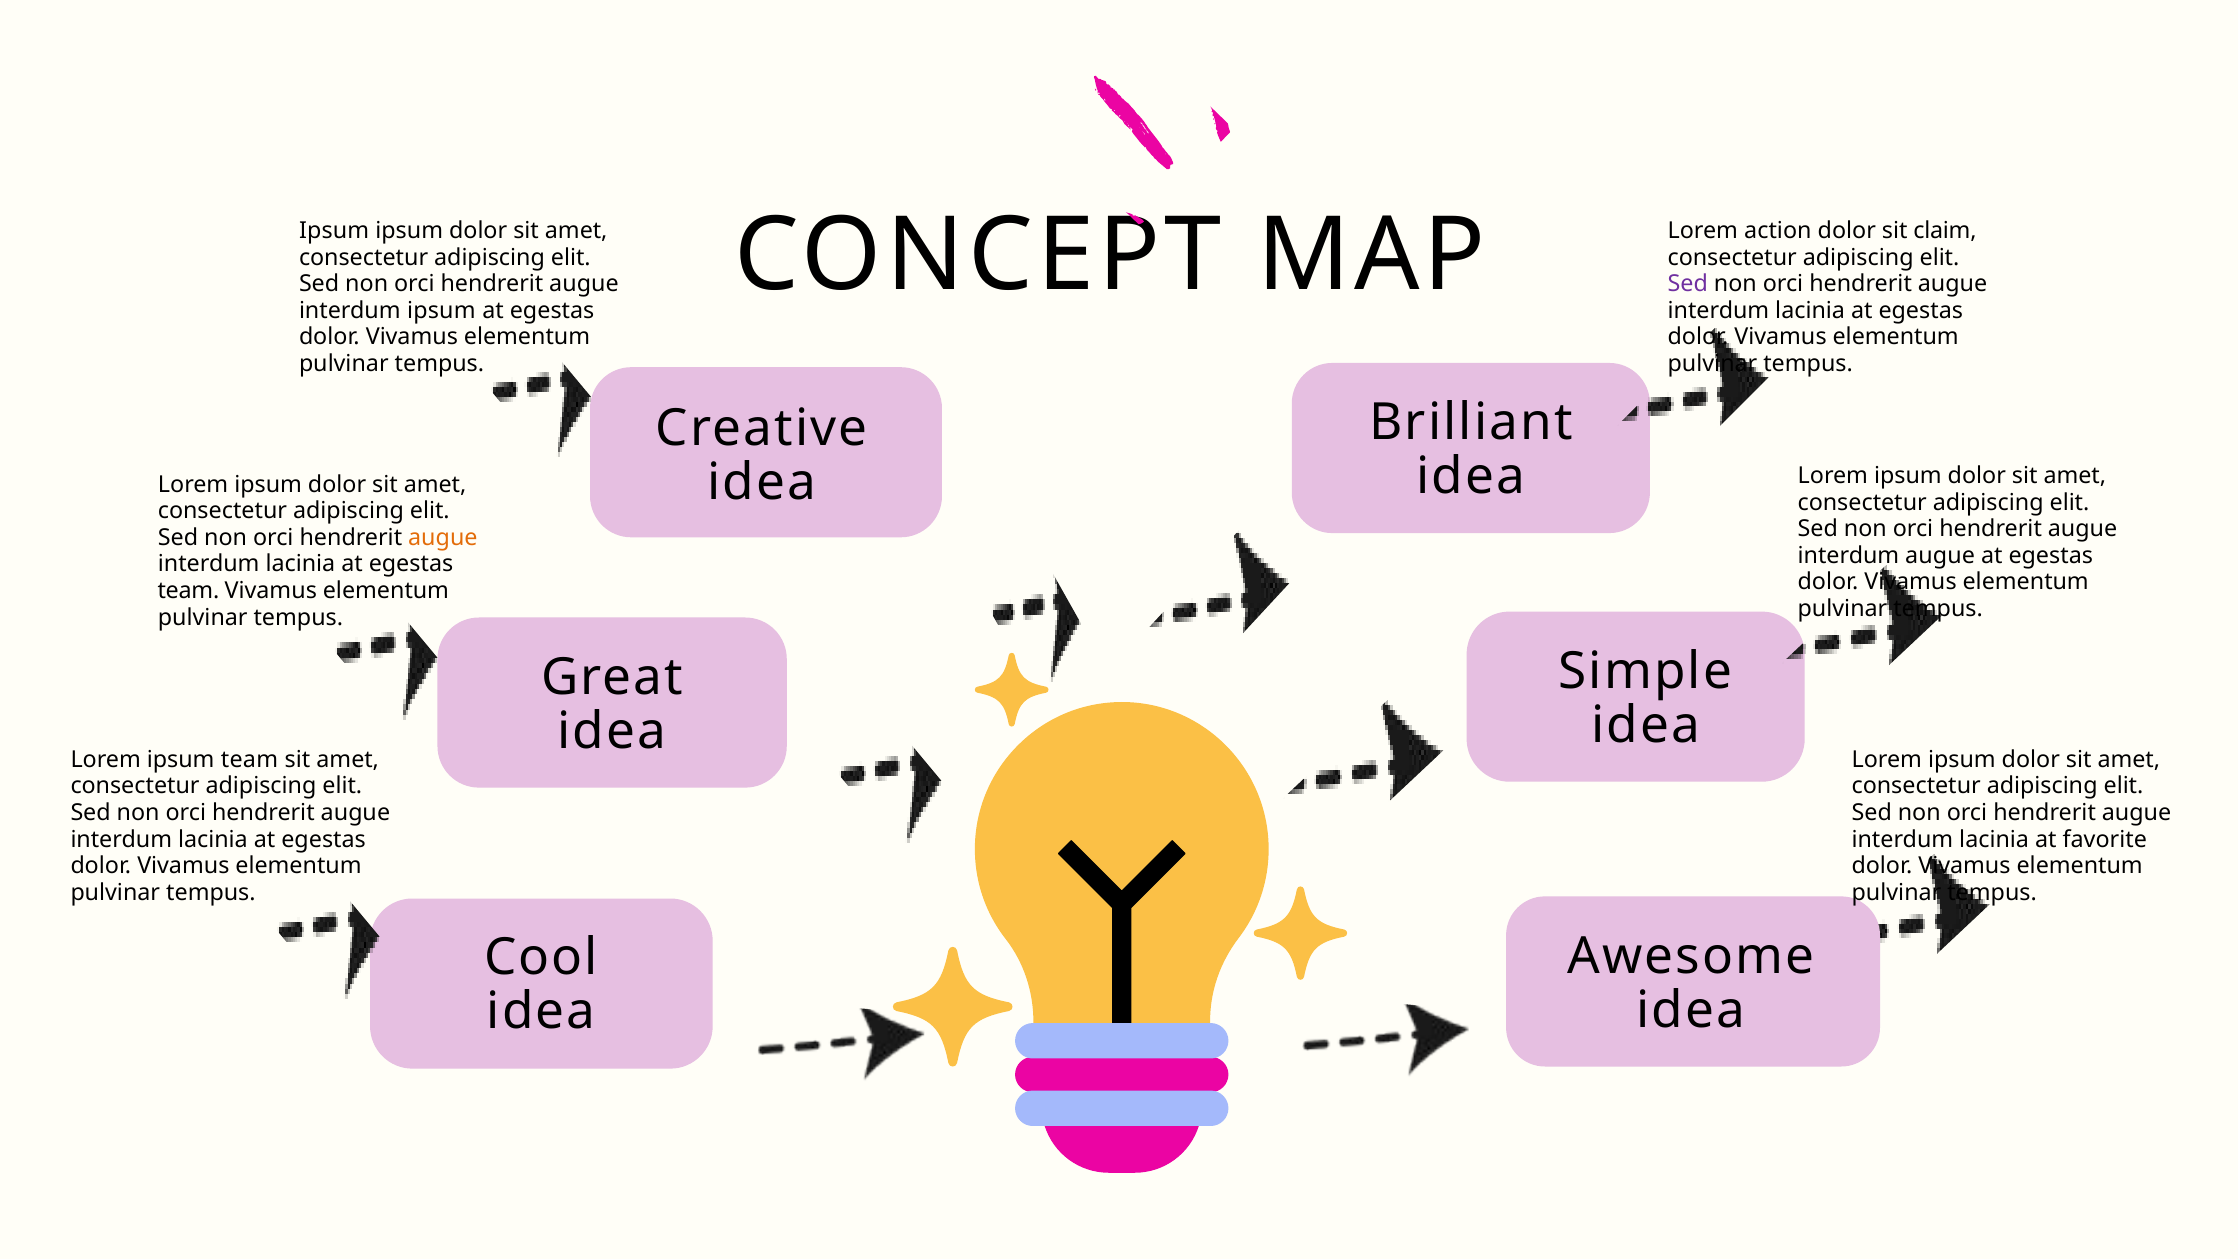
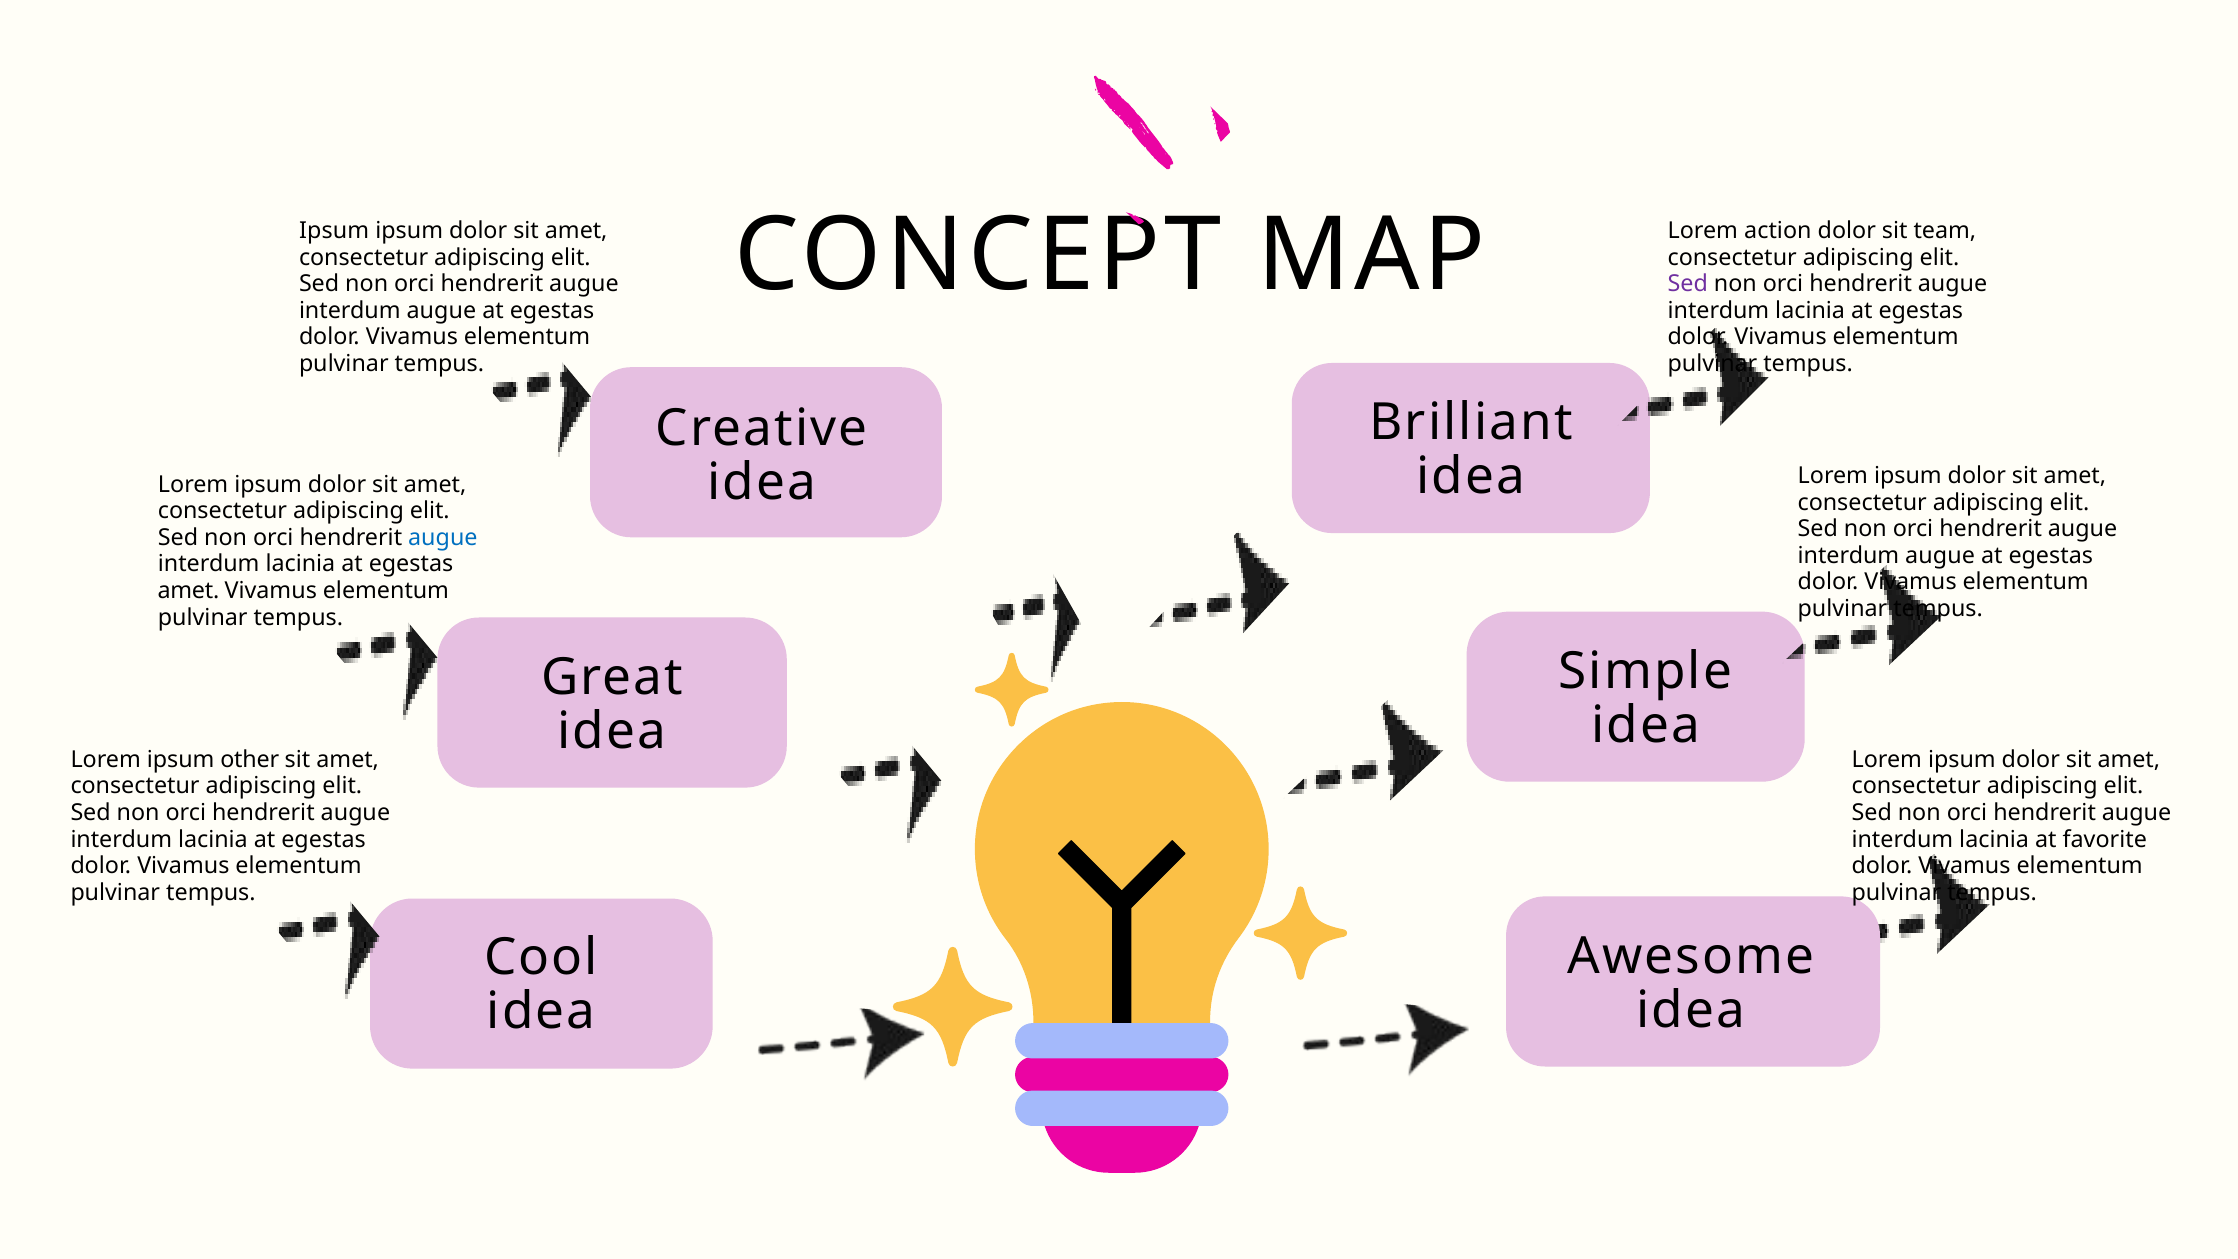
claim: claim -> team (1945, 231)
ipsum: ipsum -> augue (441, 310)
augue colour: orange -> blue (443, 538)
team: team -> amet (188, 591)
ipsum team: team -> other (250, 760)
